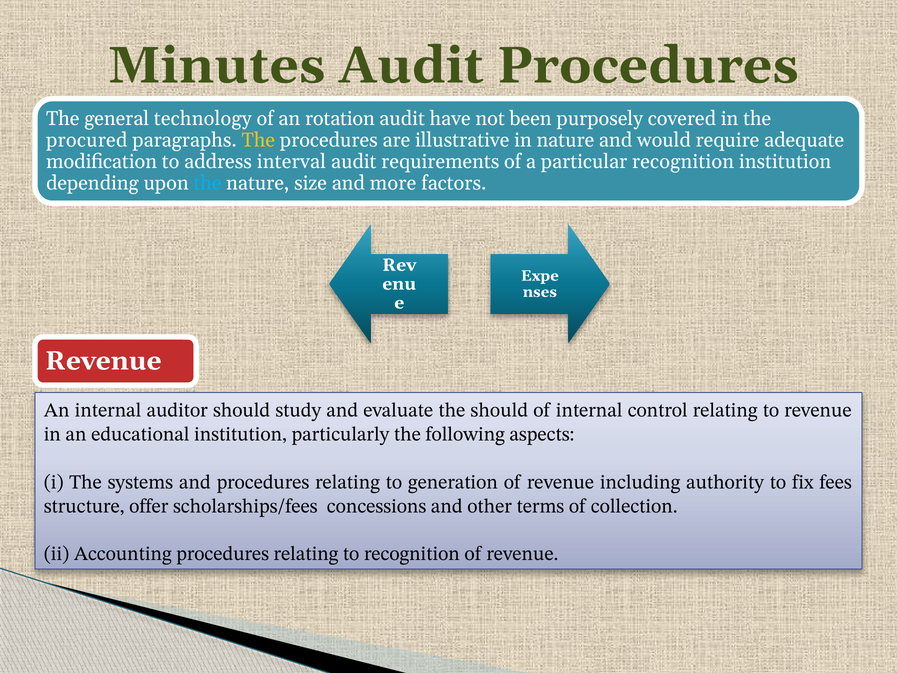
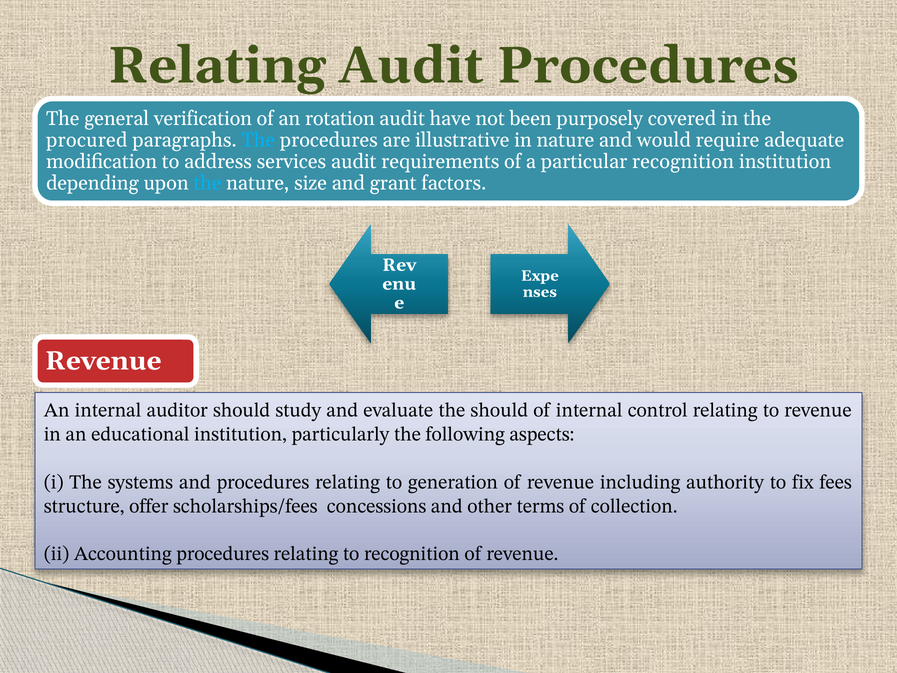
Minutes: Minutes -> Relating (217, 66)
technology: technology -> verification (203, 118)
The colour: yellow -> light blue (258, 140)
interval: interval -> services (291, 161)
more: more -> grant (393, 183)
